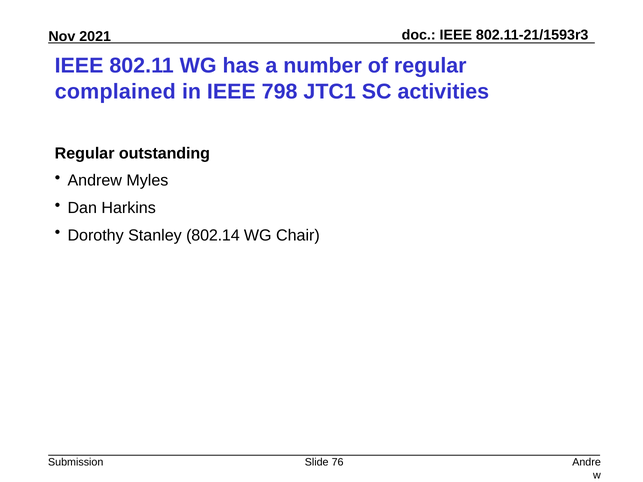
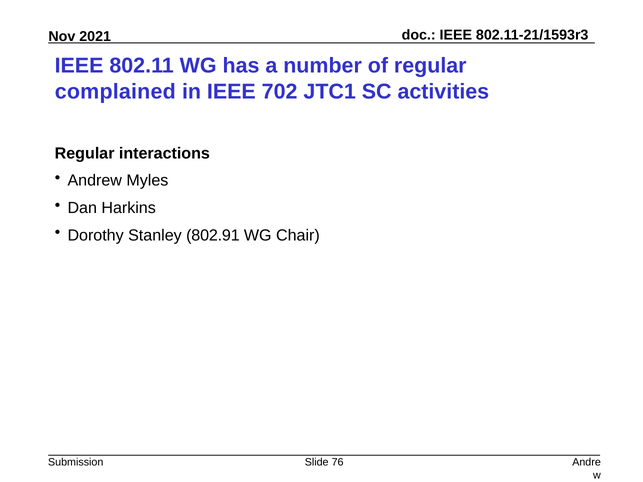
798: 798 -> 702 (280, 92)
outstanding: outstanding -> interactions (164, 153)
802.14: 802.14 -> 802.91 (213, 235)
